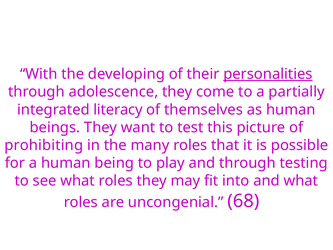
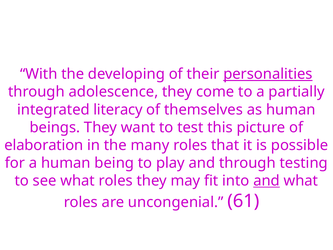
prohibiting: prohibiting -> elaboration (44, 145)
and underline: none -> present (267, 181)
68: 68 -> 61 (243, 201)
